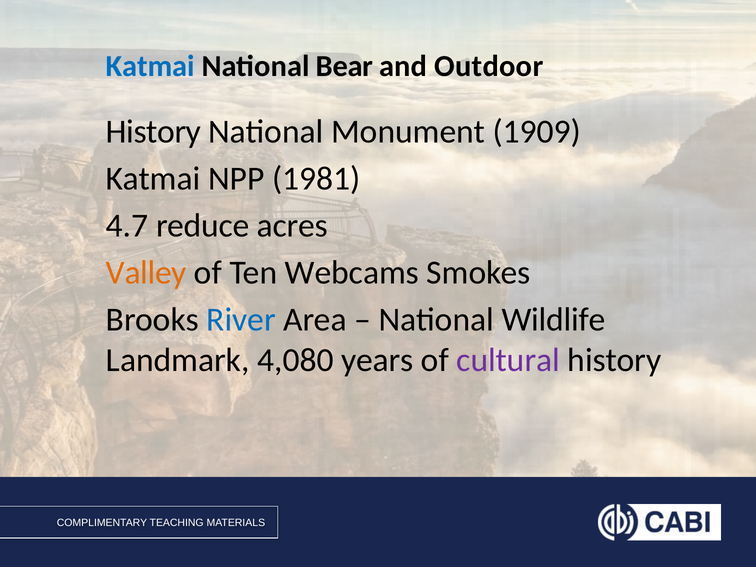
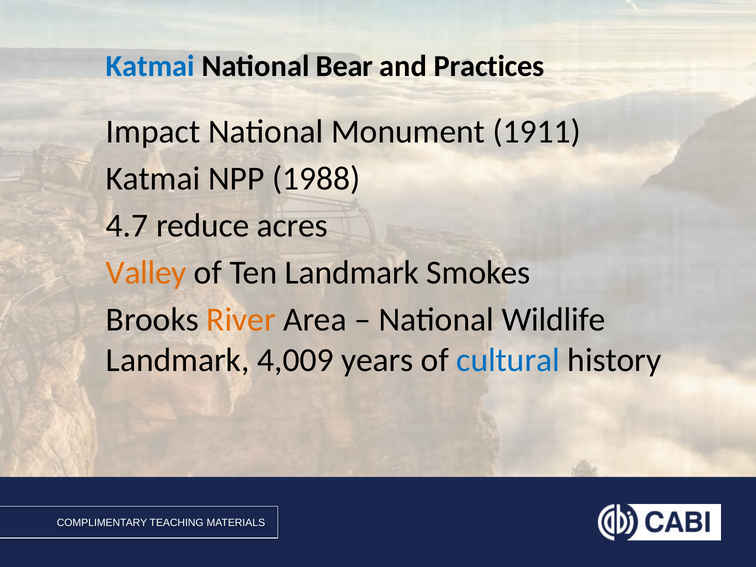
Outdoor: Outdoor -> Practices (489, 66)
History: History -> Impact (153, 132)
1909: 1909 -> 1911 (537, 132)
1981: 1981 -> 1988 (316, 179)
Ten Webcams: Webcams -> Landmark (352, 273)
River colour: blue -> orange (241, 320)
4,080: 4,080 -> 4,009 (295, 360)
cultural colour: purple -> blue (508, 360)
